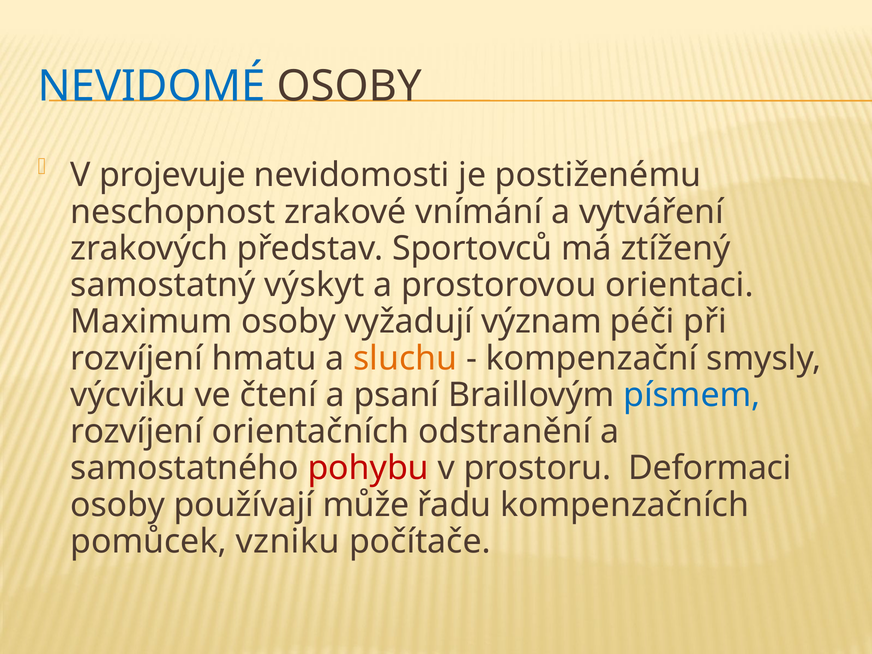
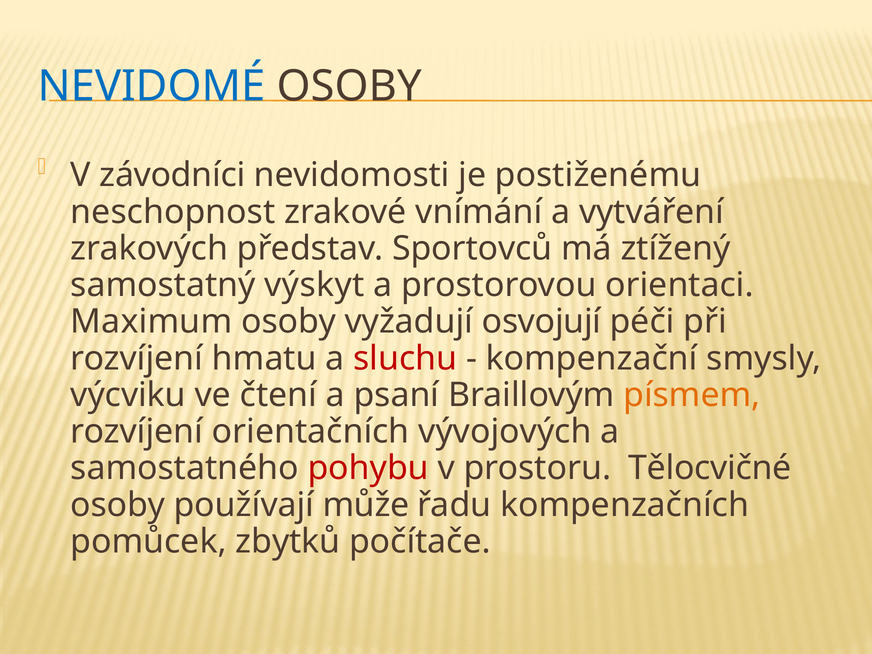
projevuje: projevuje -> závodníci (172, 175)
význam: význam -> osvojují (542, 322)
sluchu colour: orange -> red (405, 358)
písmem colour: blue -> orange (692, 395)
odstranění: odstranění -> vývojových (505, 432)
Deformaci: Deformaci -> Tělocvičné (710, 468)
vzniku: vzniku -> zbytků (288, 542)
